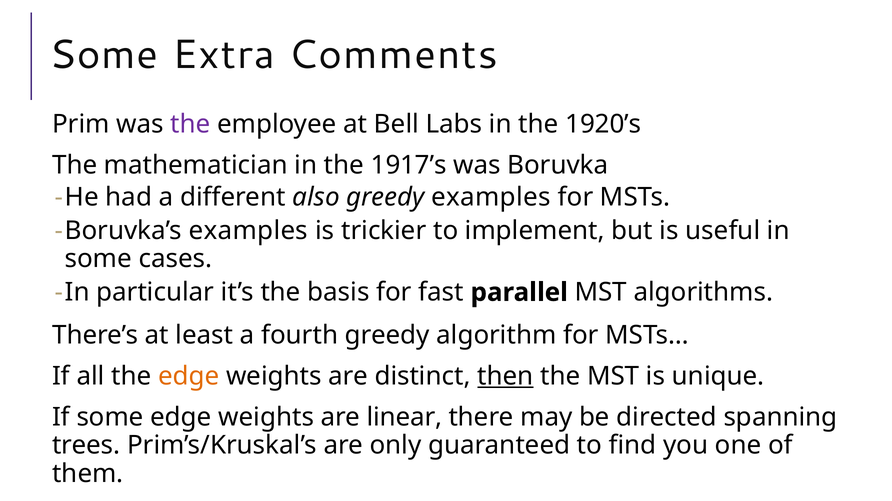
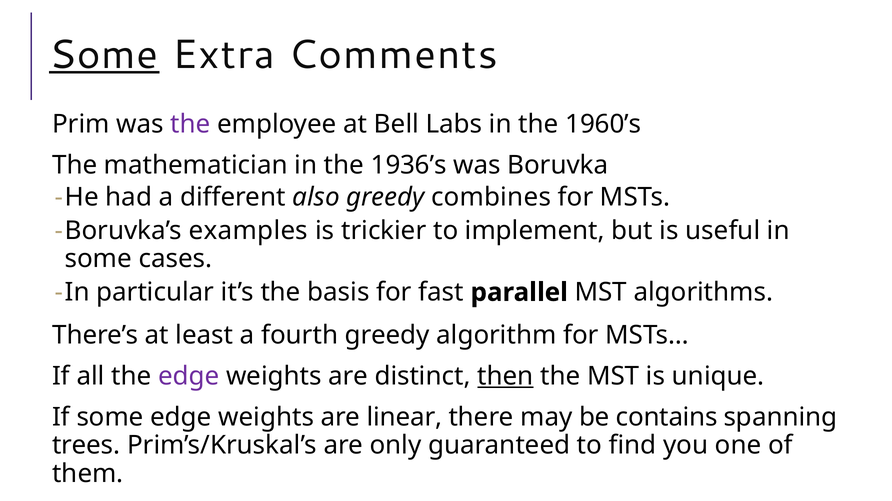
Some underline: none -> present (104, 55)
1920’s: 1920’s -> 1960’s (603, 124)
1917’s: 1917’s -> 1936’s (409, 165)
greedy examples: examples -> combines (491, 197)
edge colour: orange -> purple (189, 377)
directed: directed -> contains (667, 418)
